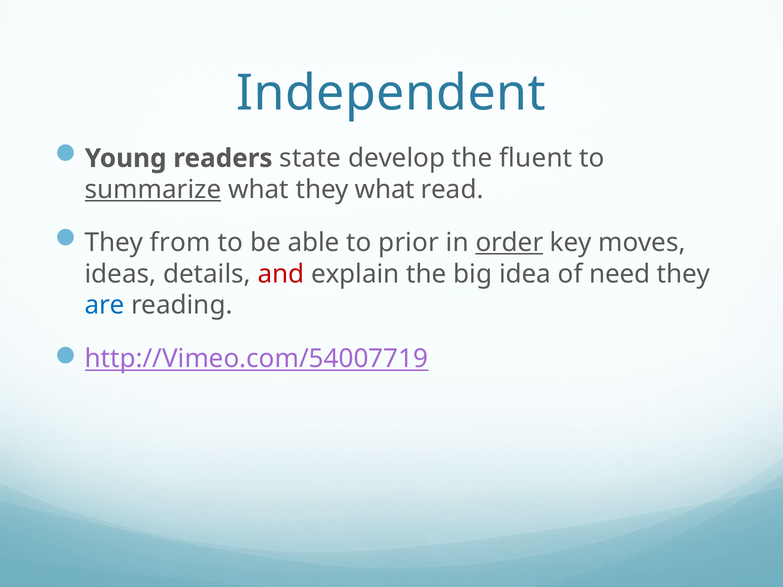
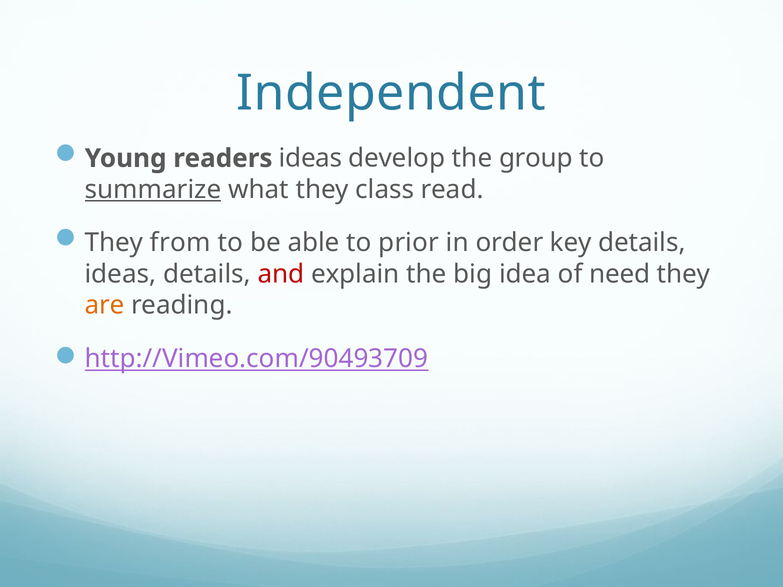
readers state: state -> ideas (311, 158)
fluent: fluent -> group (536, 158)
they what: what -> class (385, 190)
order underline: present -> none (509, 243)
key moves: moves -> details (642, 243)
are colour: blue -> orange (105, 305)
http://Vimeo.com/54007719: http://Vimeo.com/54007719 -> http://Vimeo.com/90493709 (256, 359)
